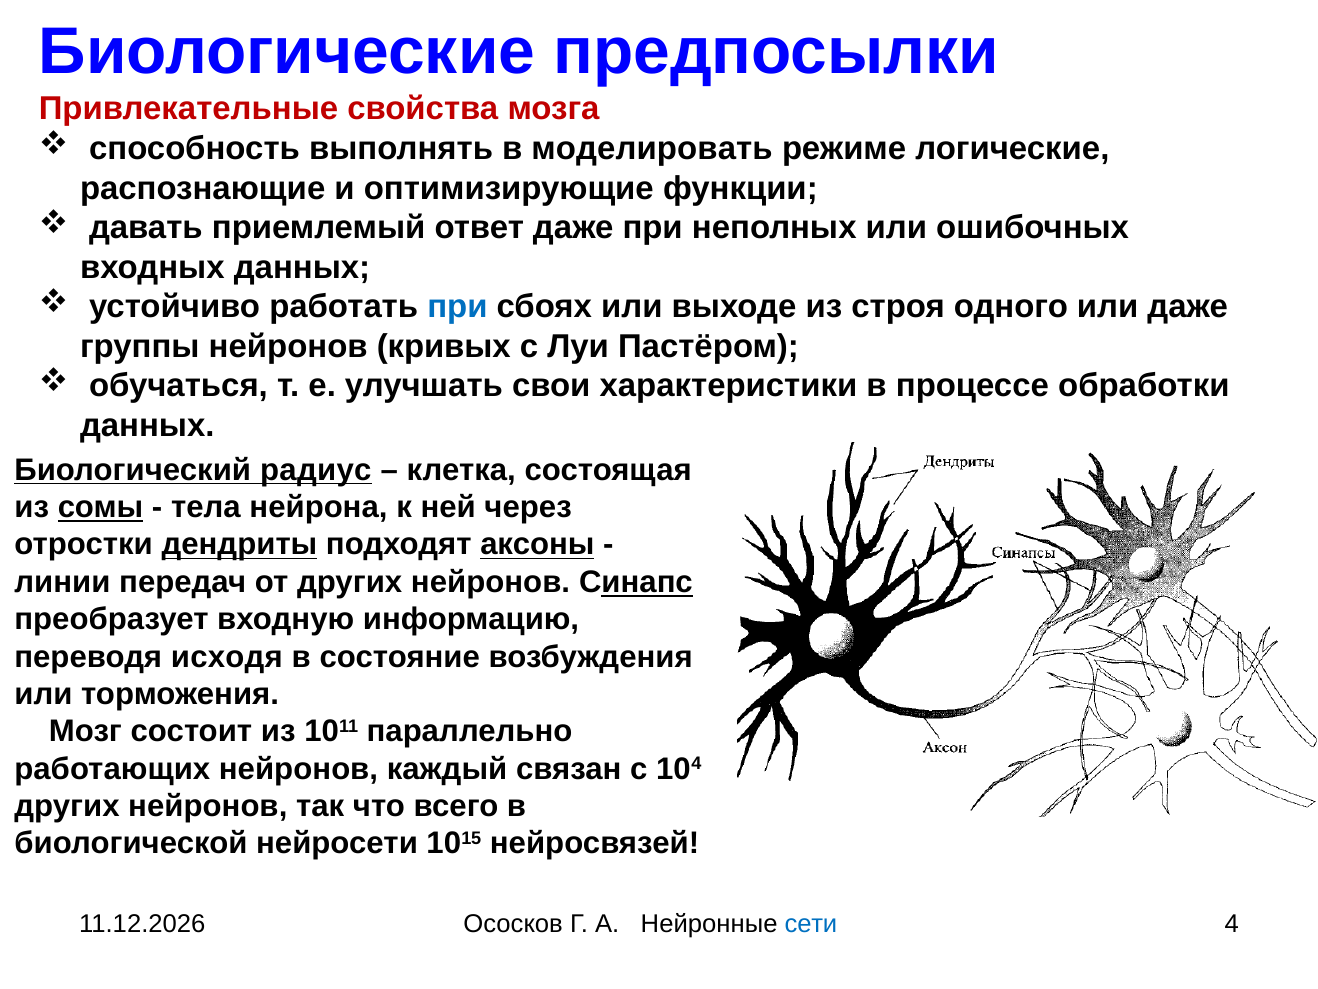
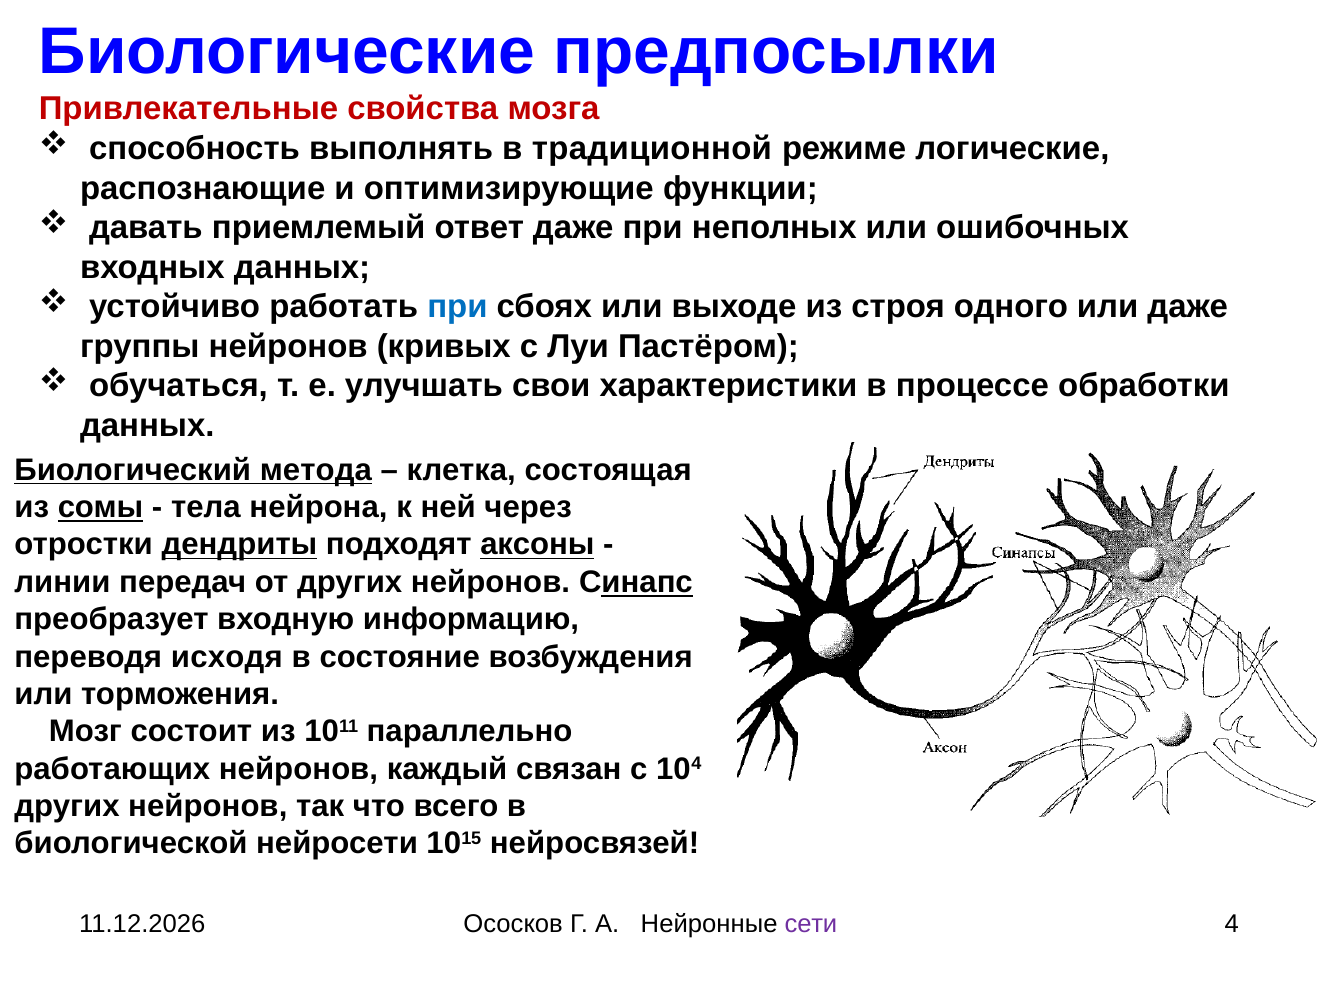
моделировать: моделировать -> традиционной (652, 149)
радиус: радиус -> метода (316, 470)
сети colour: blue -> purple (811, 924)
